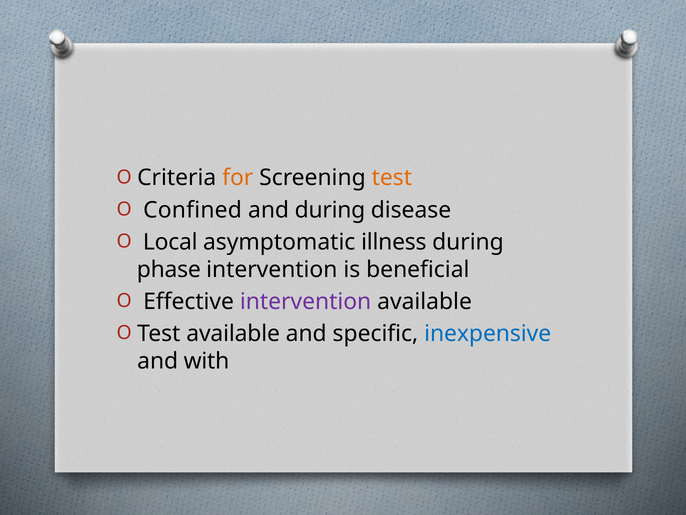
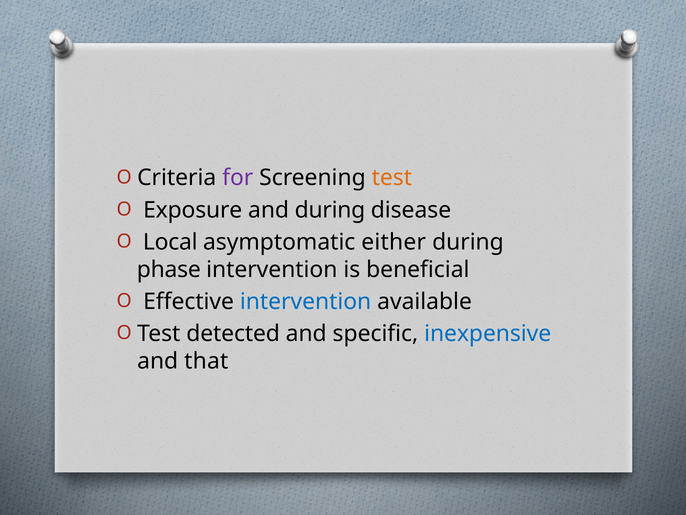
for colour: orange -> purple (238, 178)
Confined: Confined -> Exposure (193, 210)
illness: illness -> either (394, 242)
intervention colour: purple -> blue (306, 301)
Test available: available -> detected (233, 333)
with: with -> that (206, 361)
